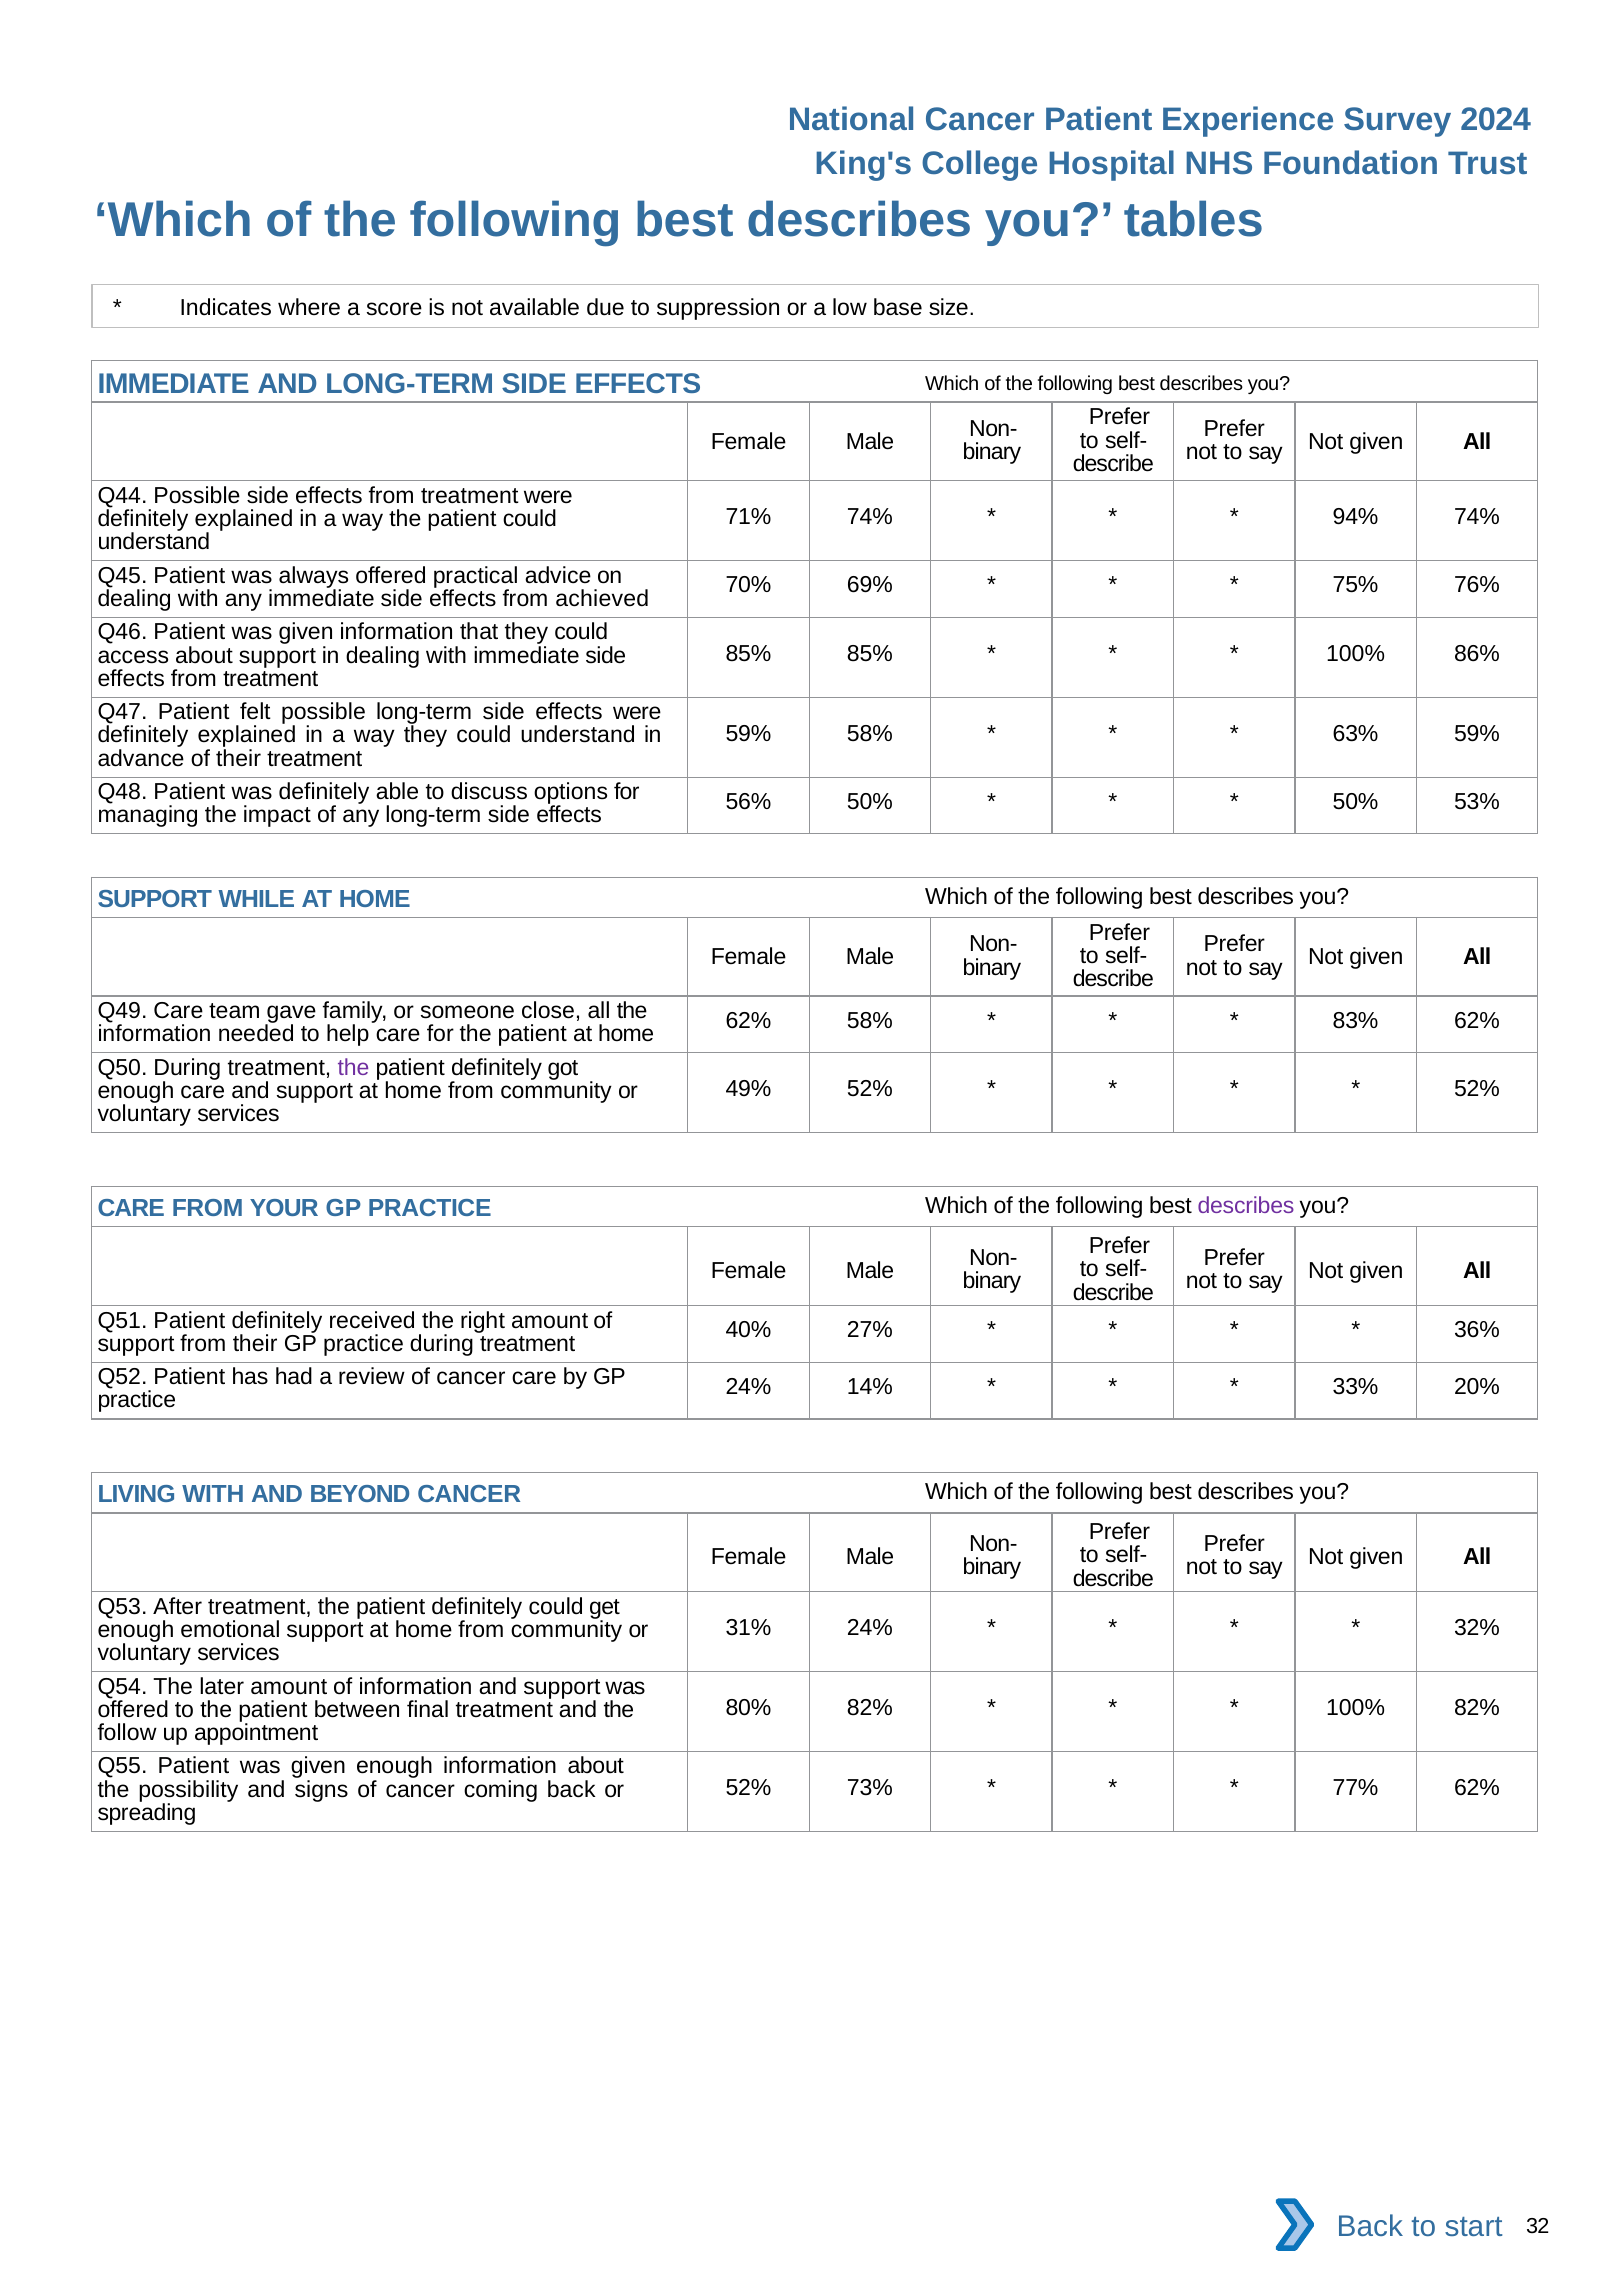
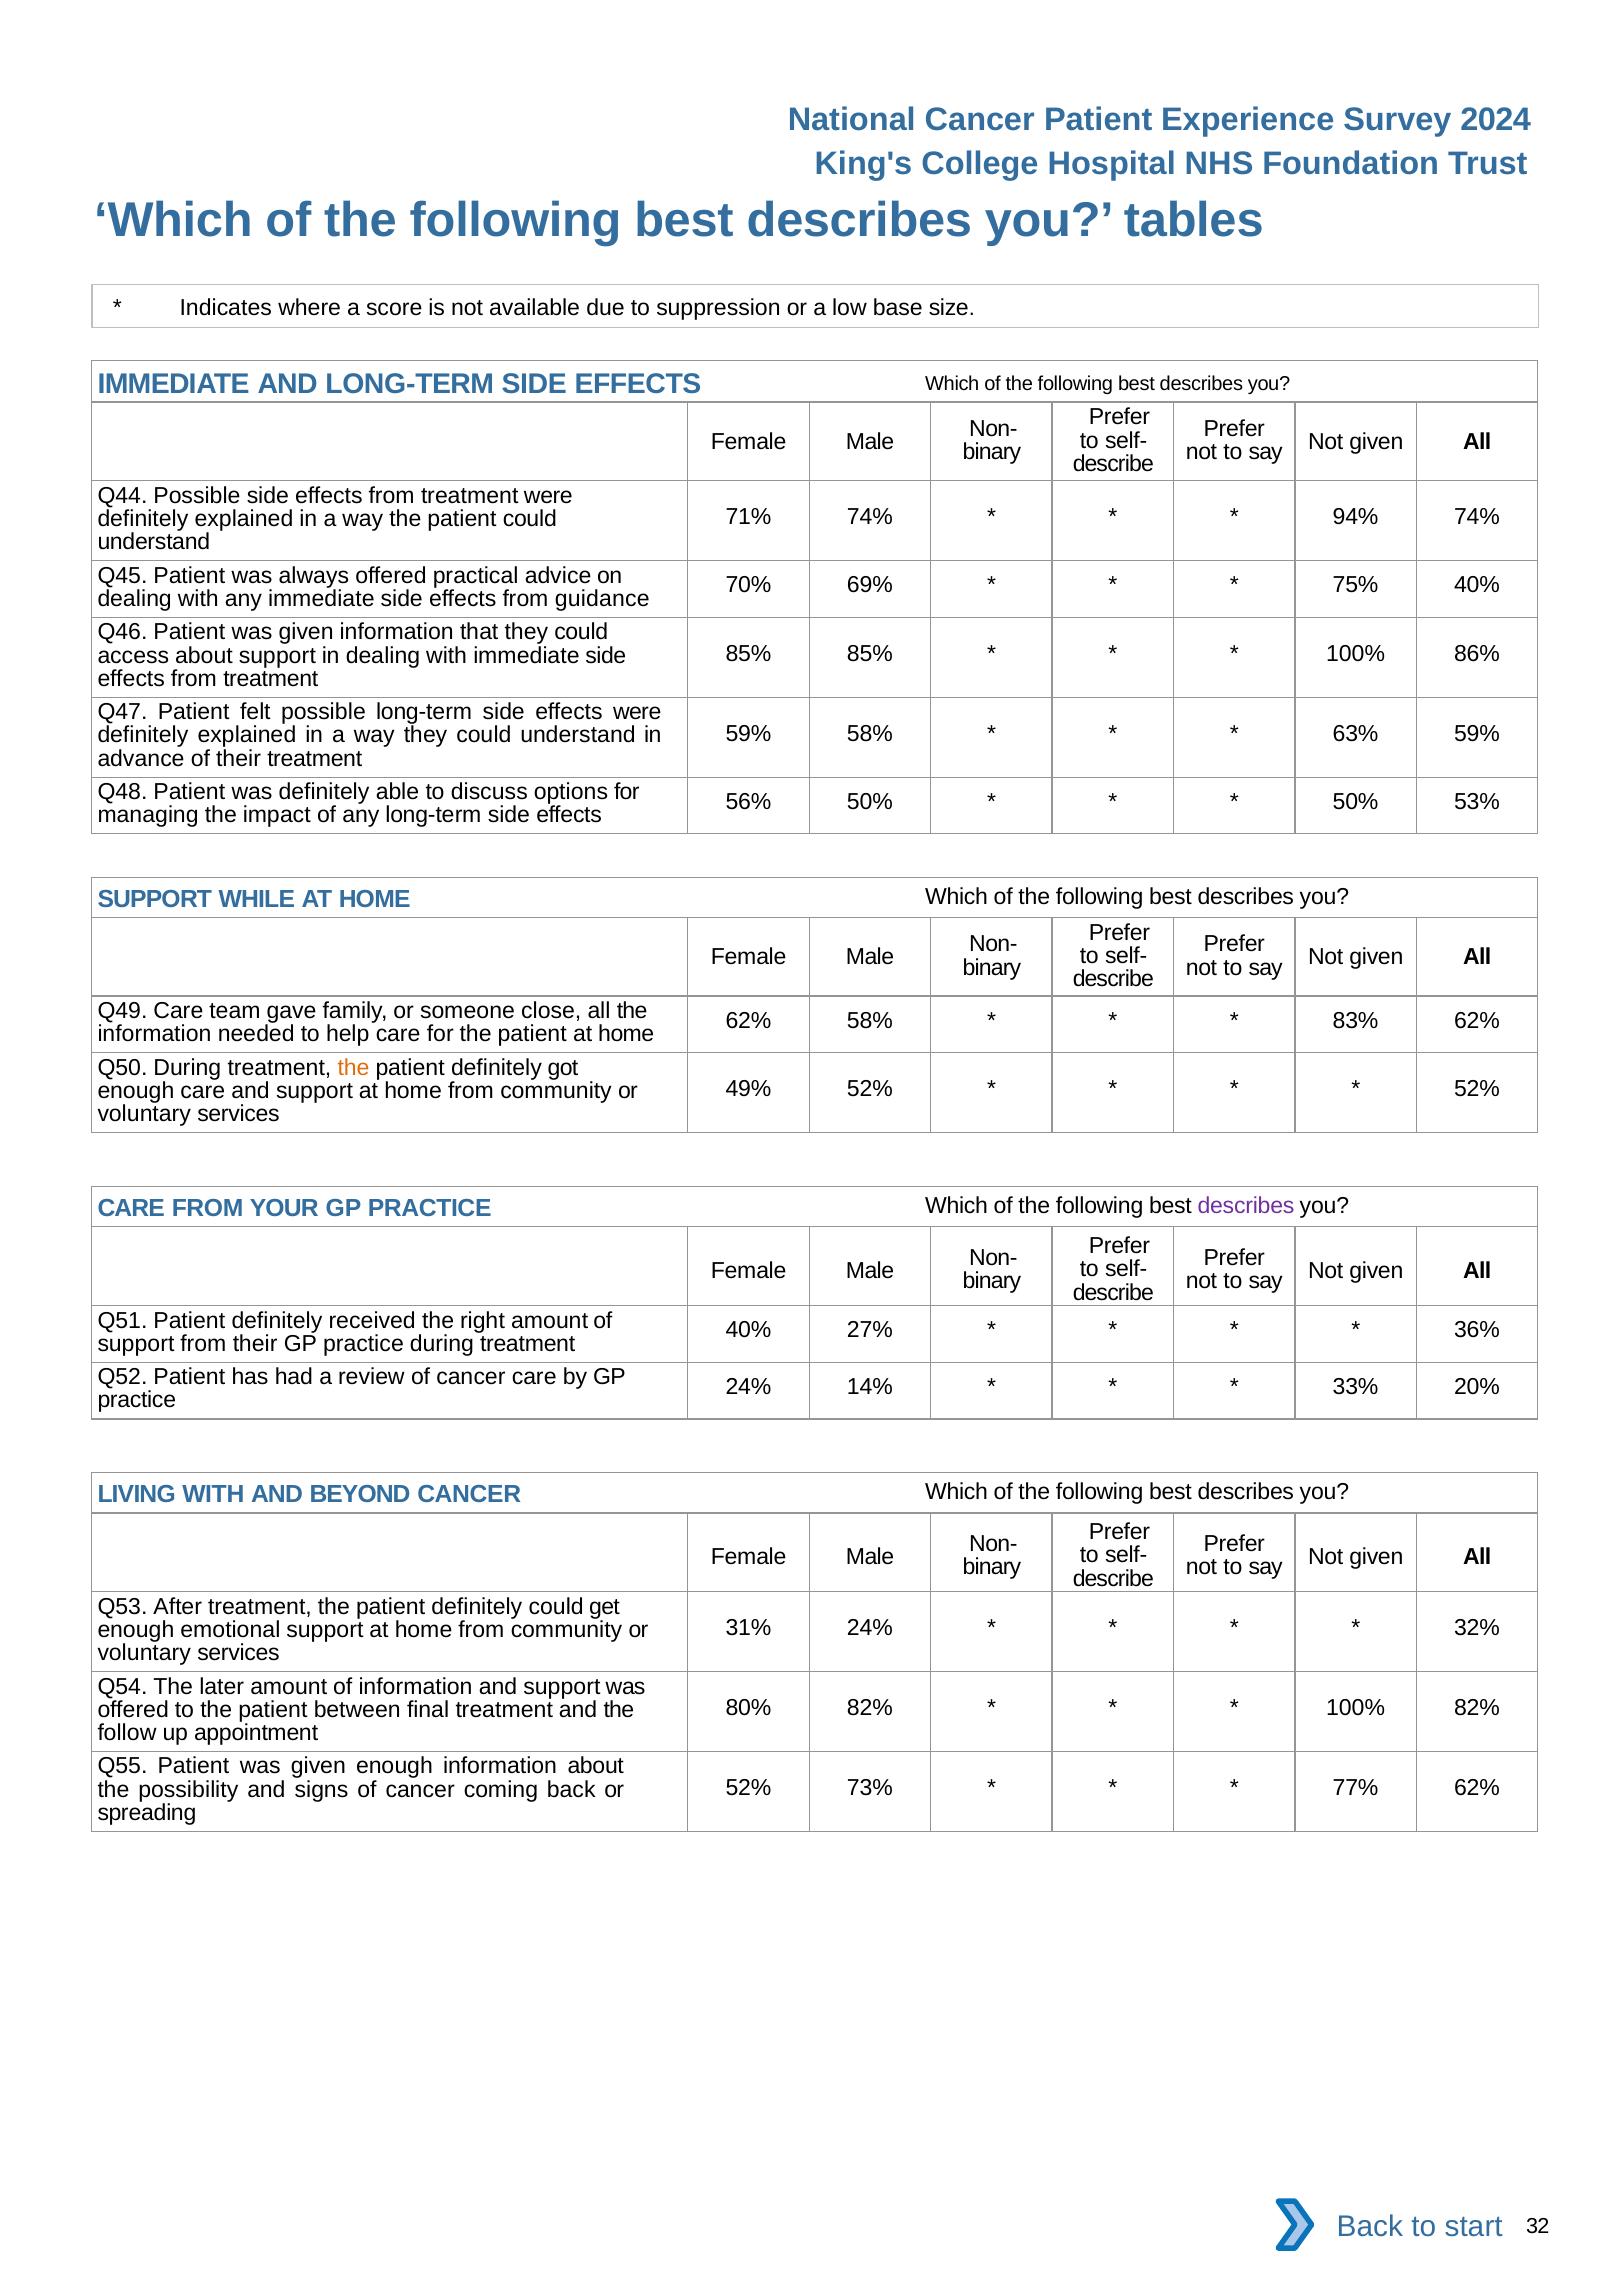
75% 76%: 76% -> 40% (1477, 585)
achieved: achieved -> guidance (602, 599)
the colour: purple -> orange (354, 1067)
